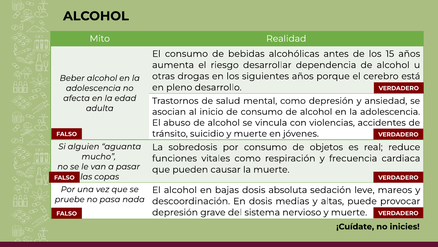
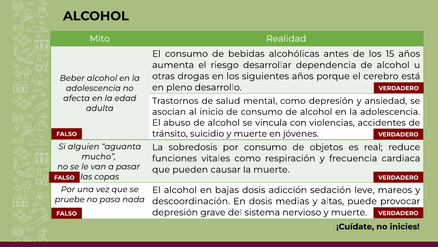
absoluta: absoluta -> adicción (288, 190)
